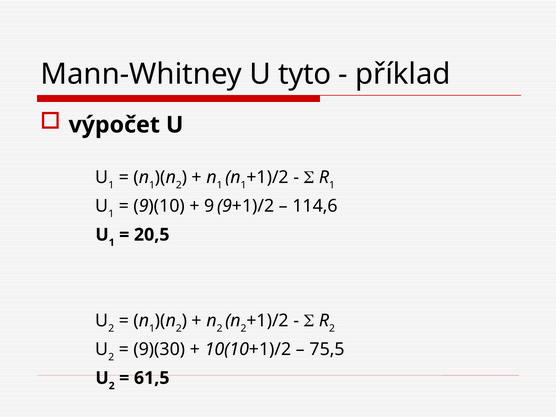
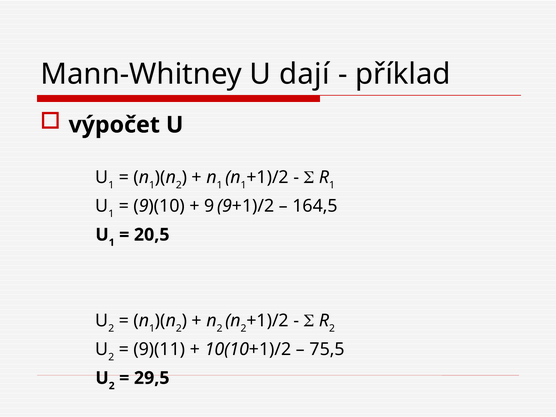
tyto: tyto -> dají (304, 74)
114,6: 114,6 -> 164,5 (315, 206)
9)(30: 9)(30 -> 9)(11 (159, 349)
61,5: 61,5 -> 29,5 (152, 378)
